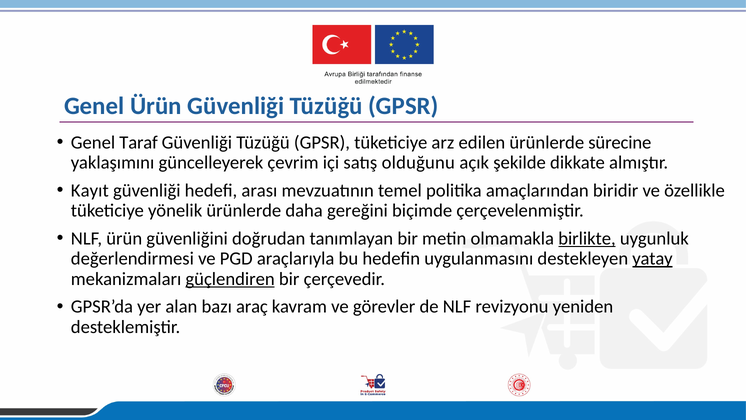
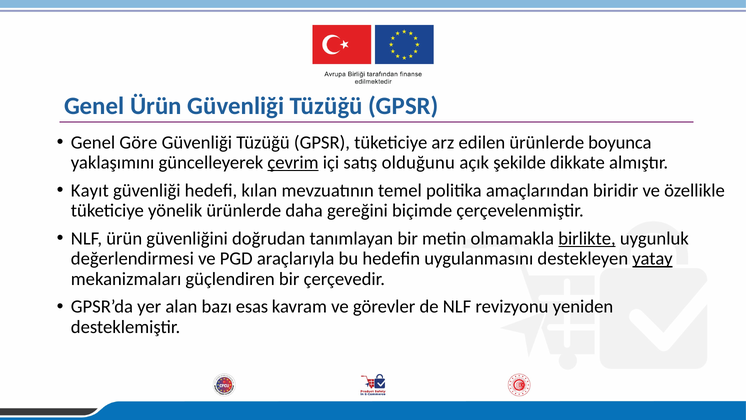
Taraf: Taraf -> Göre (138, 142)
sürecine: sürecine -> boyunca (620, 142)
çevrim underline: none -> present (293, 162)
arası: arası -> kılan (259, 190)
güçlendiren underline: present -> none (230, 279)
araç: araç -> esas (252, 307)
